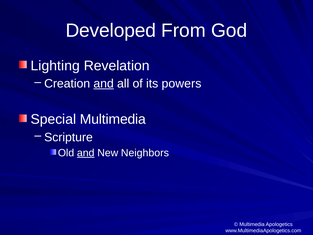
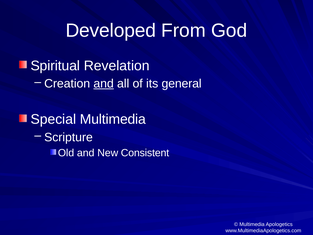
Lighting: Lighting -> Spiritual (55, 66)
powers: powers -> general (182, 84)
and underline: present -> none (86, 153)
Neighbors: Neighbors -> Consistent (145, 153)
